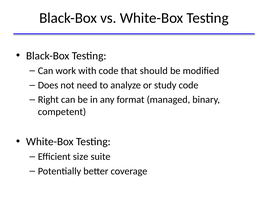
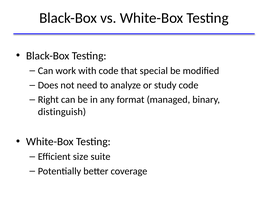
should: should -> special (154, 71)
competent: competent -> distinguish (62, 112)
